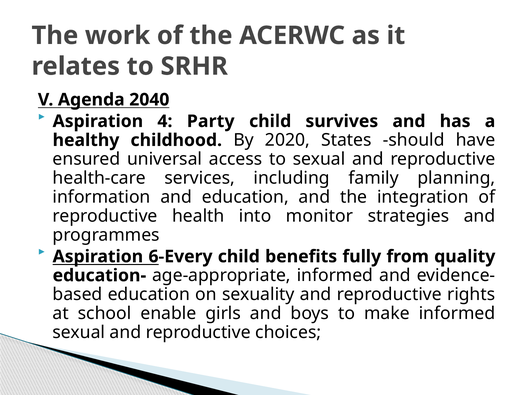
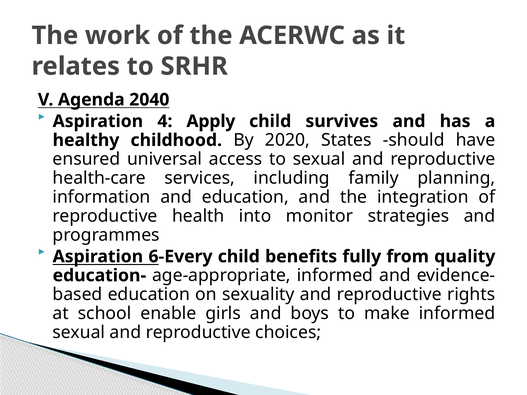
Party: Party -> Apply (211, 121)
